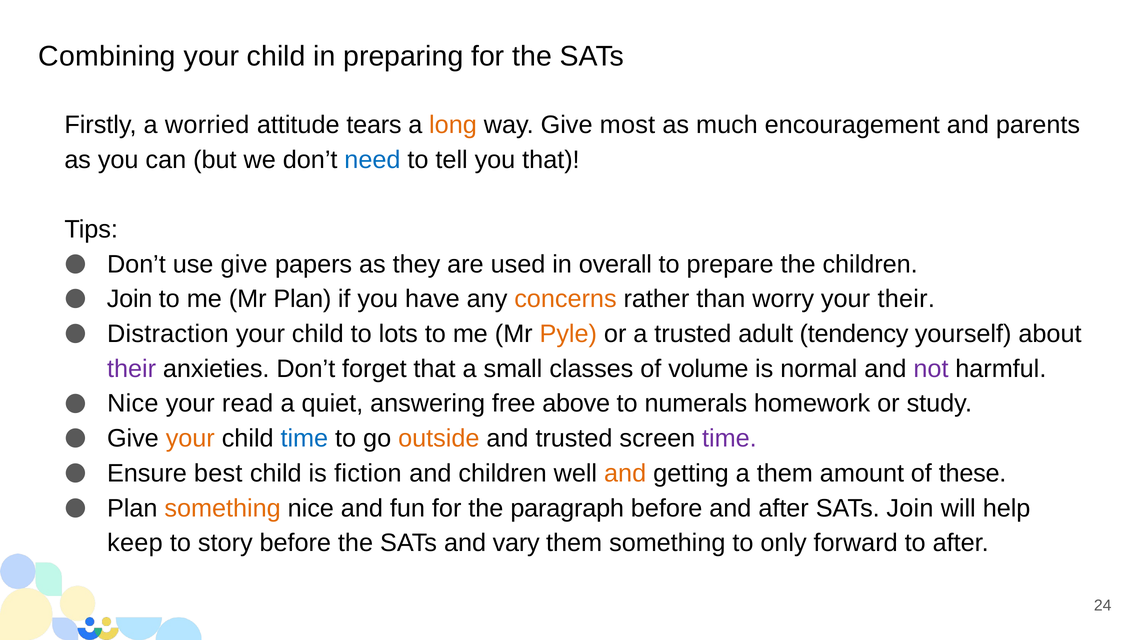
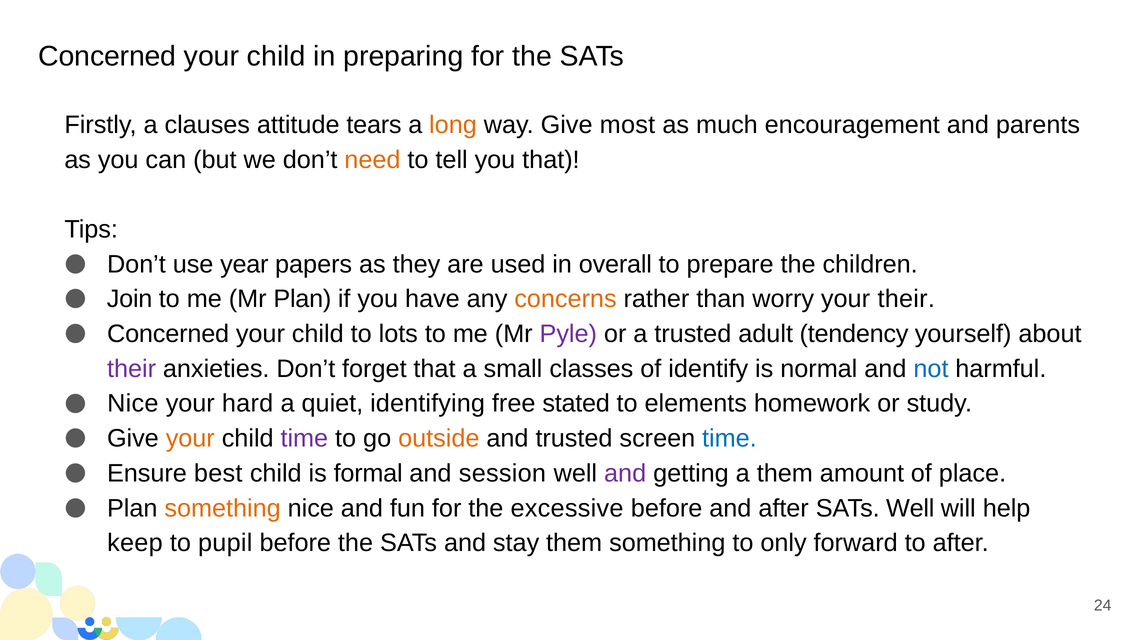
Combining: Combining -> Concerned (107, 56)
worried: worried -> clauses (207, 125)
need colour: blue -> orange (372, 160)
use give: give -> year (244, 264)
Distraction: Distraction -> Concerned (168, 334)
Pyle colour: orange -> purple (568, 334)
volume: volume -> identify (708, 369)
not colour: purple -> blue (931, 369)
read: read -> hard (248, 404)
answering: answering -> identifying (428, 404)
above: above -> stated (576, 404)
numerals: numerals -> elements (696, 404)
time colour: blue -> purple (304, 439)
time colour: purple -> blue (729, 439)
fiction: fiction -> formal (368, 473)
and children: children -> session (502, 473)
and colour: orange -> purple (625, 473)
these: these -> place (972, 473)
paragraph: paragraph -> excessive (567, 508)
SATs Join: Join -> Well (910, 508)
story: story -> pupil (225, 543)
vary: vary -> stay (516, 543)
